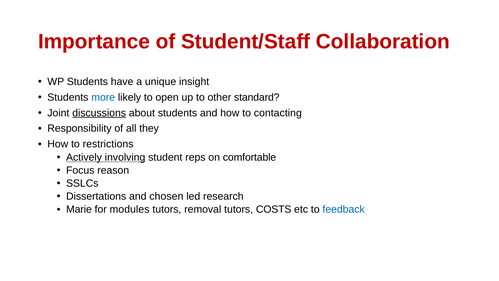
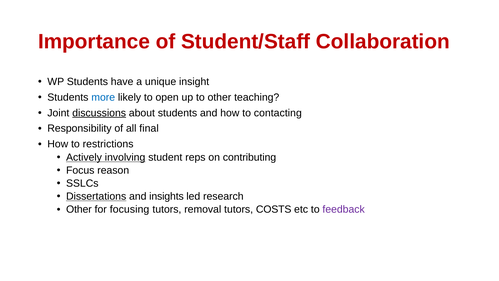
standard: standard -> teaching (257, 97)
they: they -> final (149, 128)
comfortable: comfortable -> contributing (250, 157)
Dissertations underline: none -> present (96, 196)
chosen: chosen -> insights (166, 196)
Marie: Marie -> Other (79, 209)
modules: modules -> focusing (130, 209)
feedback colour: blue -> purple (344, 209)
